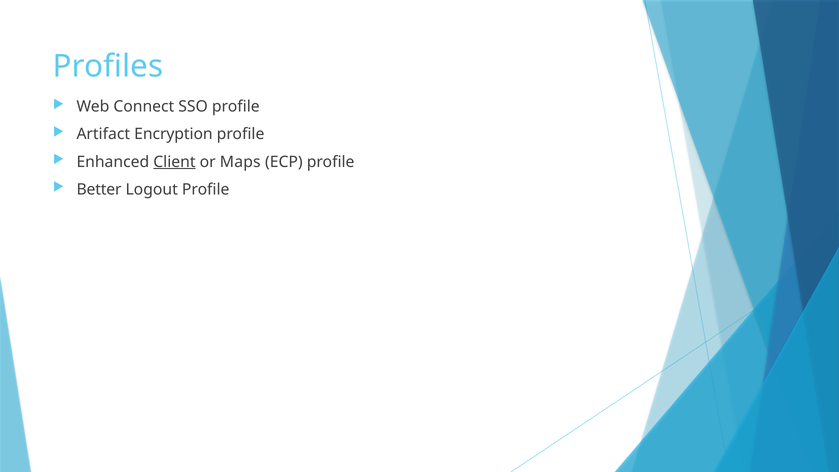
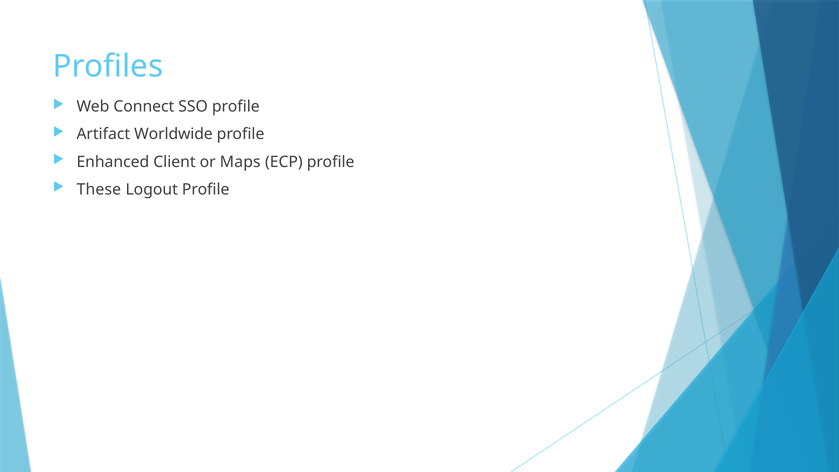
Encryption: Encryption -> Worldwide (173, 134)
Client underline: present -> none (174, 162)
Better: Better -> These (99, 190)
